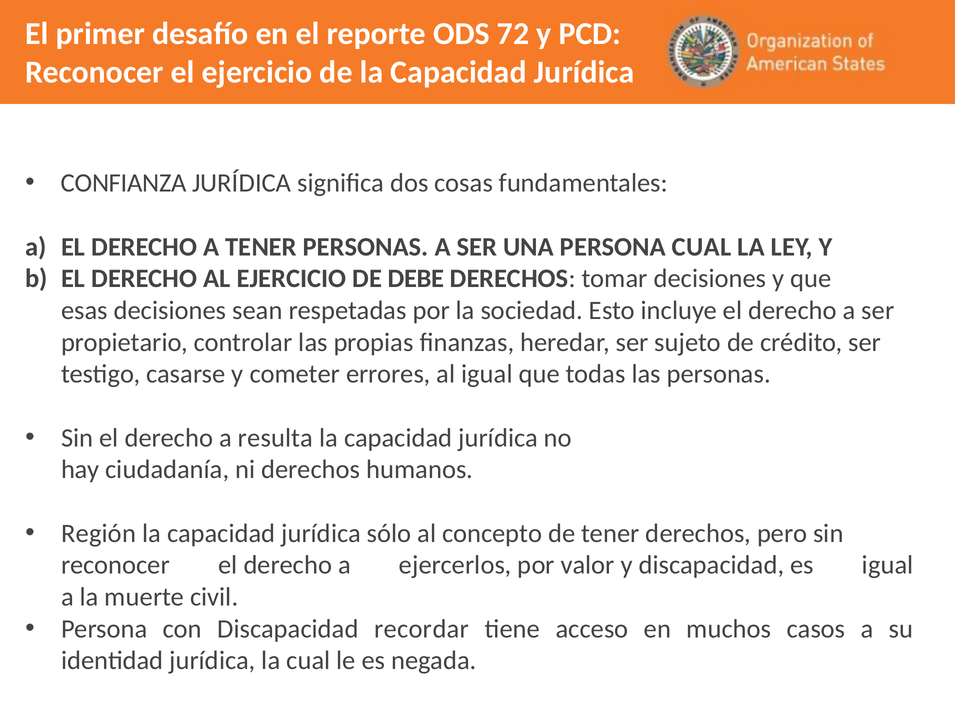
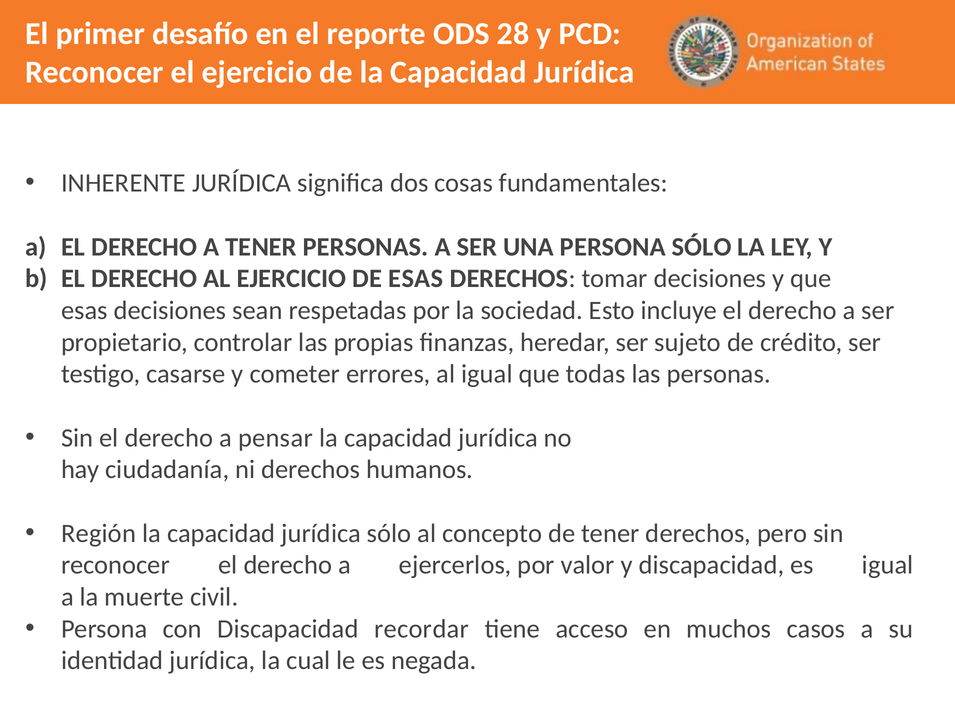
72: 72 -> 28 (513, 34)
CONFIANZA: CONFIANZA -> INHERENTE (124, 183)
PERSONA CUAL: CUAL -> SÓLO (702, 247)
DE DEBE: DEBE -> ESAS (416, 279)
resulta: resulta -> pensar (275, 438)
